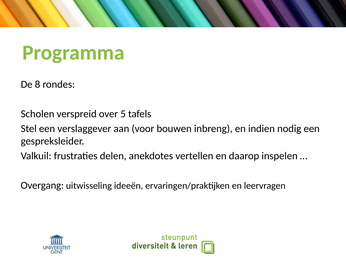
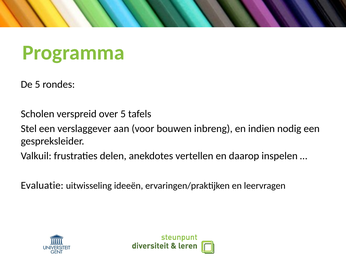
De 8: 8 -> 5 (38, 84)
Overgang: Overgang -> Evaluatie (42, 186)
